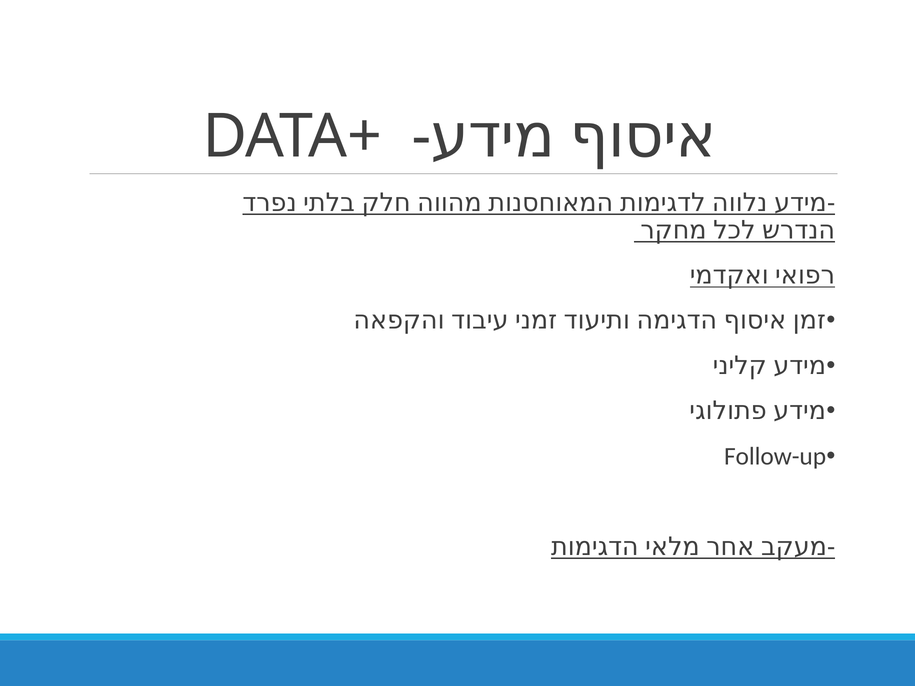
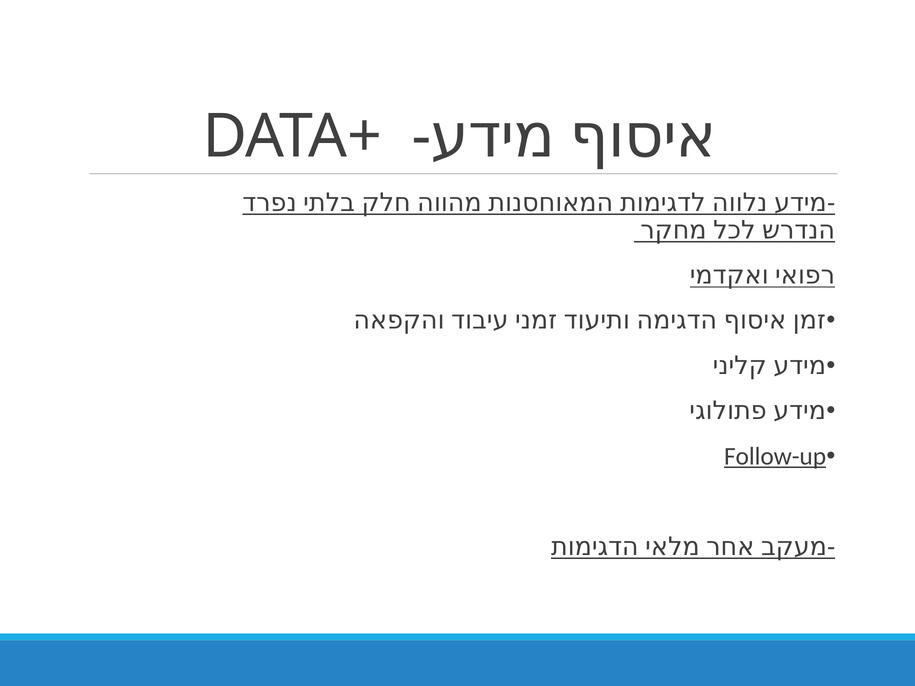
Follow-up underline: none -> present (775, 456)
